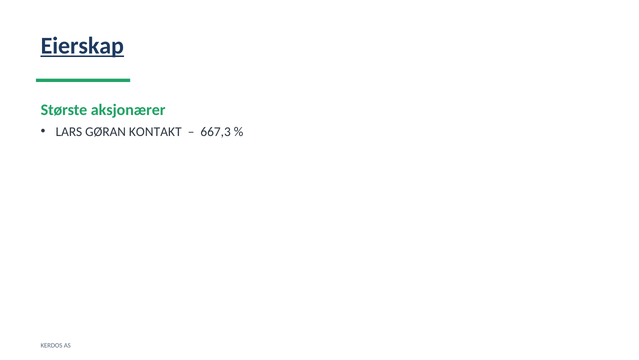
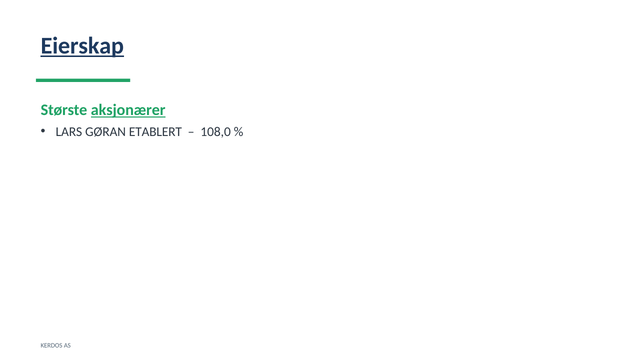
aksjonærer underline: none -> present (128, 110)
KONTAKT: KONTAKT -> ETABLERT (155, 131)
667,3: 667,3 -> 108,0 (216, 131)
